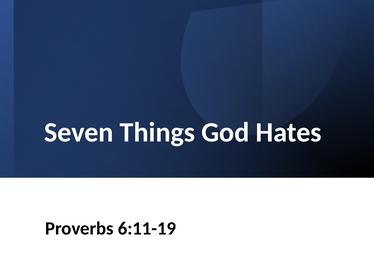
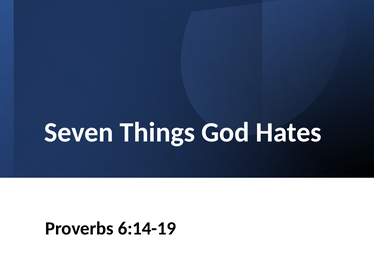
6:11-19: 6:11-19 -> 6:14-19 (147, 229)
